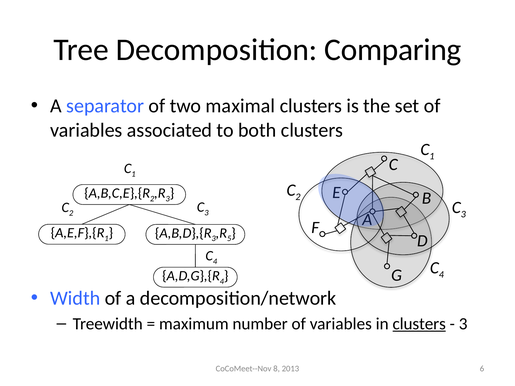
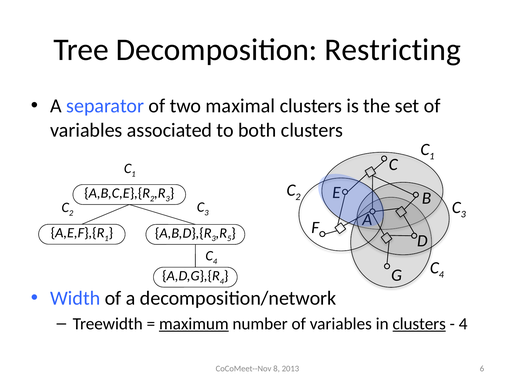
Comparing: Comparing -> Restricting (393, 50)
maximum underline: none -> present (194, 324)
3: 3 -> 4 (463, 324)
